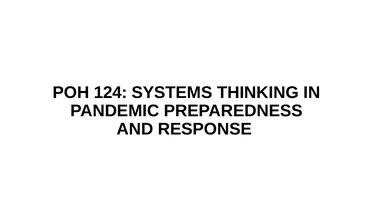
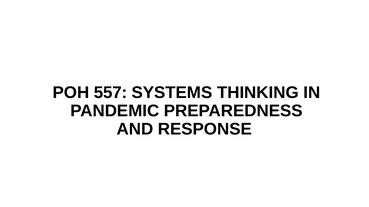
124: 124 -> 557 (111, 93)
